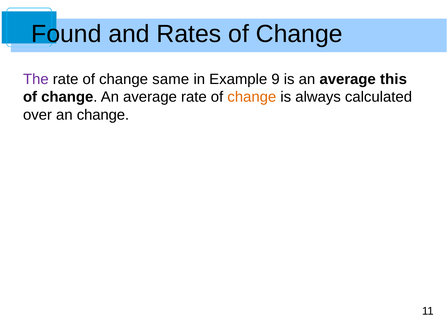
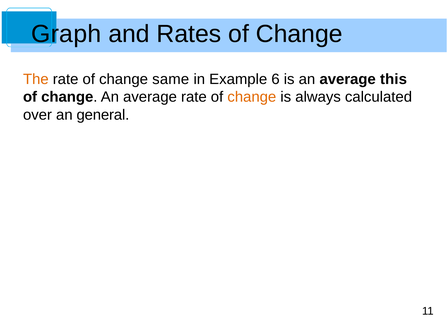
Found: Found -> Graph (66, 34)
The colour: purple -> orange (36, 79)
9: 9 -> 6 (276, 79)
an change: change -> general (103, 115)
